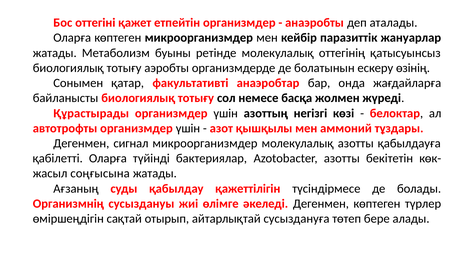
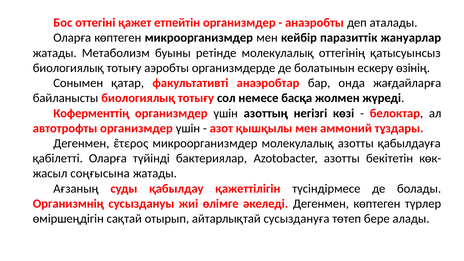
Құрастырады: Құрастырады -> Коферменттің (91, 113)
сигнал: сигнал -> ἕτερος (131, 143)
